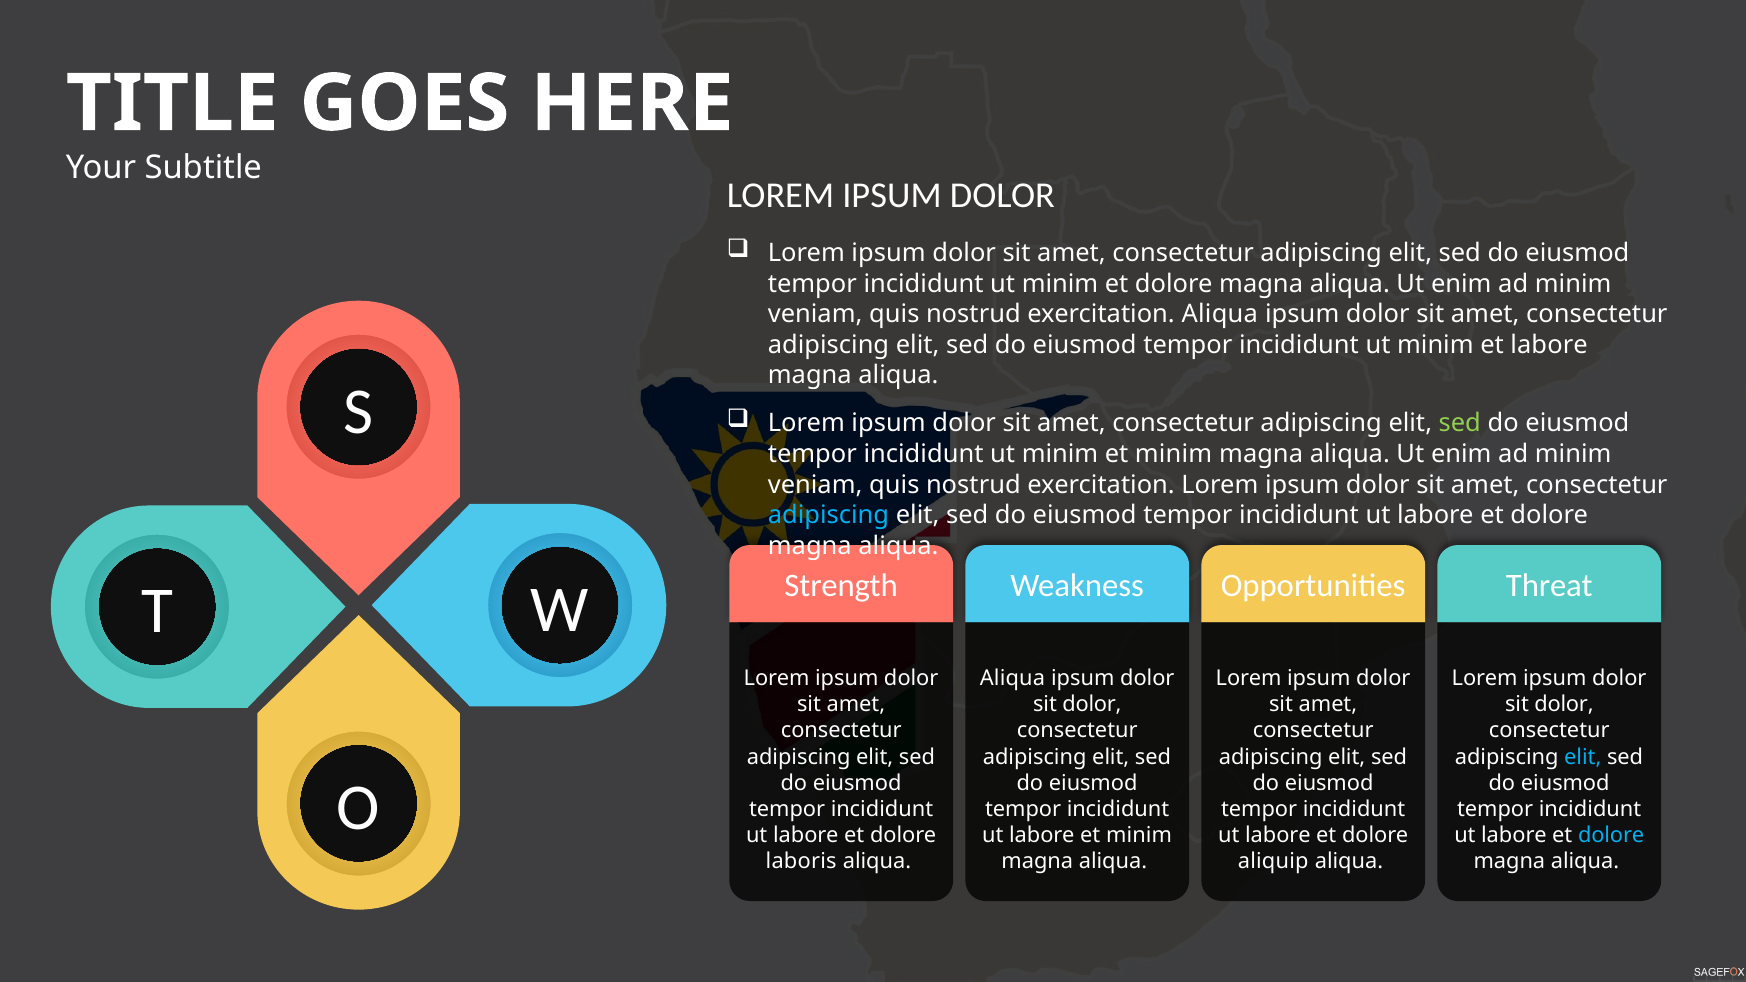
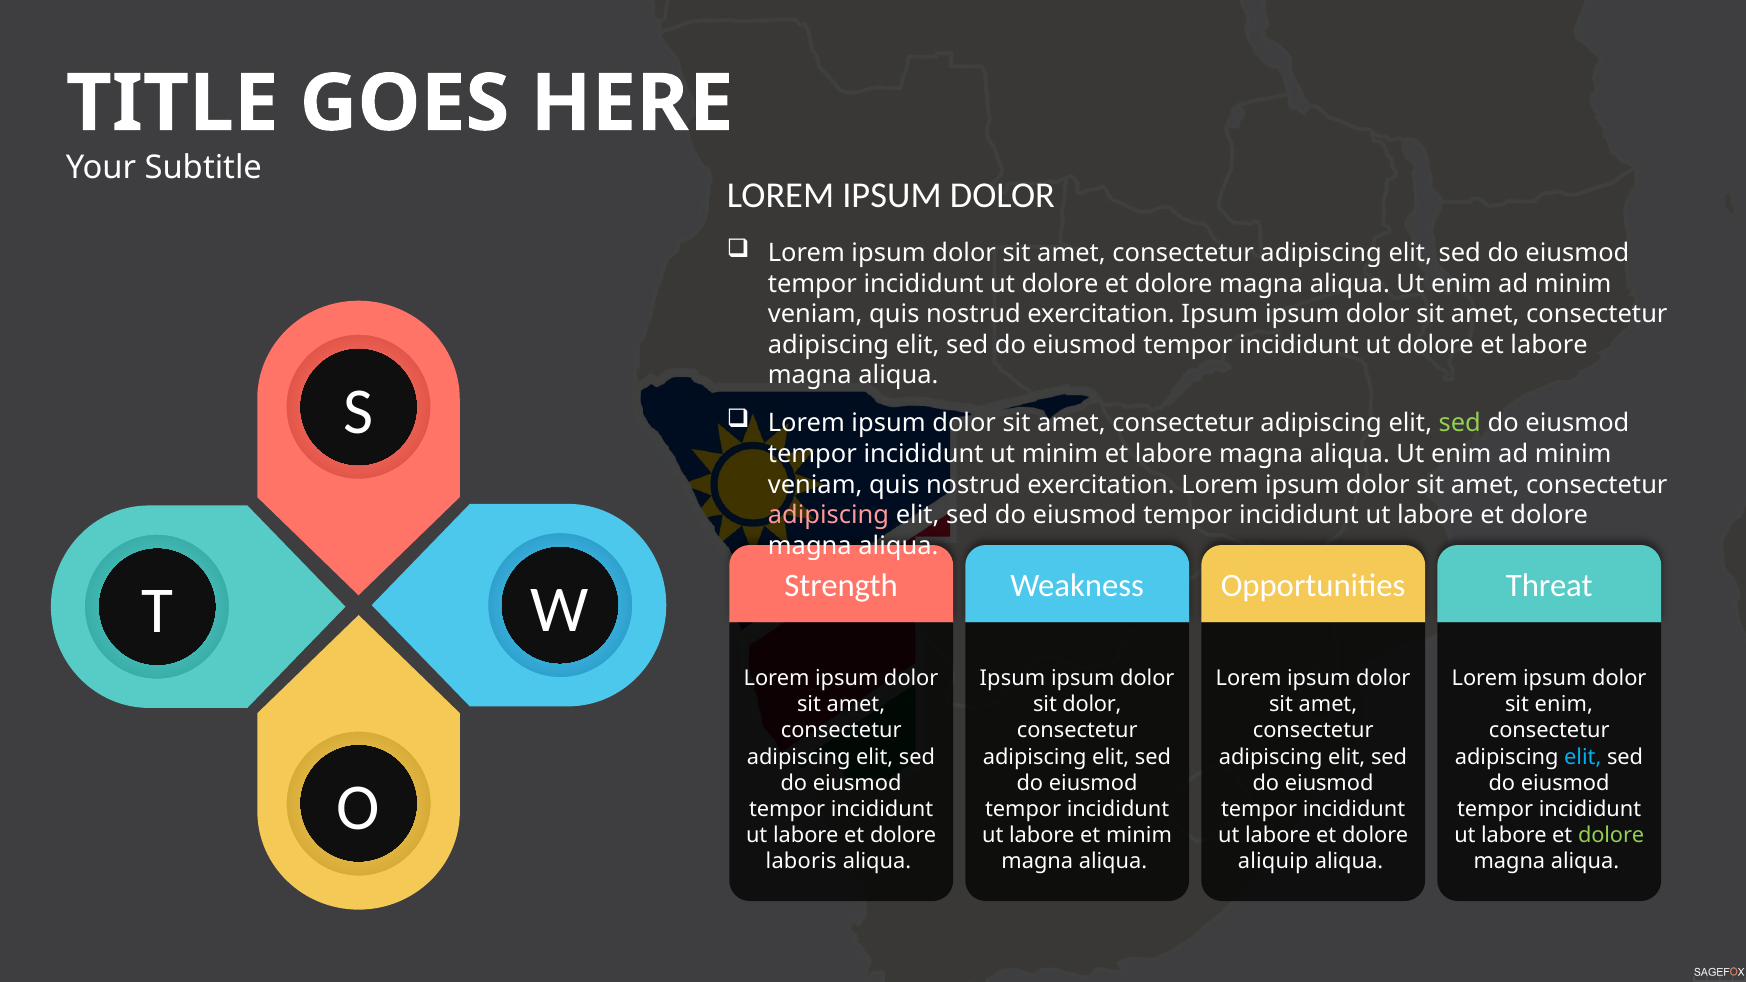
minim: minim -> dolore (1060, 284)
exercitation Aliqua: Aliqua -> Ipsum (1220, 314)
minim: minim -> dolore (1435, 345)
minim: minim -> labore (1174, 454)
adipiscing colour: light blue -> pink (829, 515)
Aliqua: Aliqua -> Ipsum (1013, 678)
dolor: dolor -> enim (1564, 705)
dolore colour: light blue -> light green (1611, 836)
